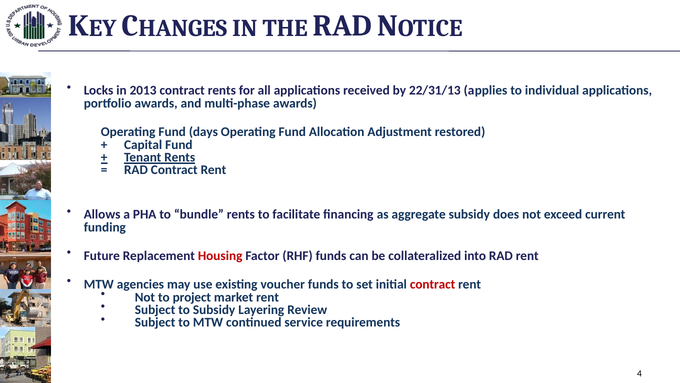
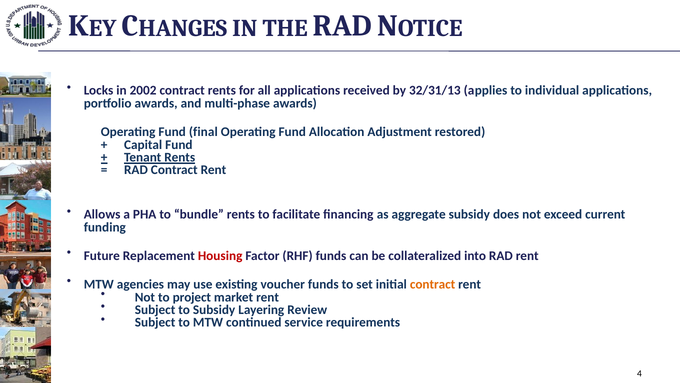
2013: 2013 -> 2002 (143, 91)
22/31/13: 22/31/13 -> 32/31/13 (435, 91)
days: days -> final (203, 132)
contract colour: red -> orange (433, 284)
